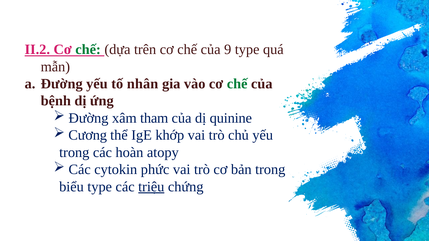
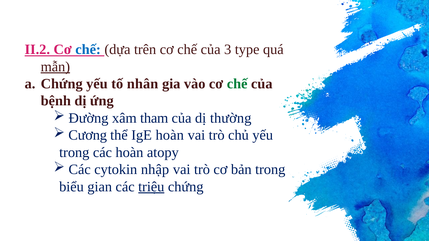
chế colour: green -> blue (88, 50)
9: 9 -> 3 (228, 50)
mẫn underline: none -> present (55, 67)
Đường: Đường -> Chứng (62, 84)
quinine: quinine -> thường (231, 118)
IgE khớp: khớp -> hoàn (170, 135)
phức: phức -> nhập (155, 170)
biểu type: type -> gian (100, 187)
